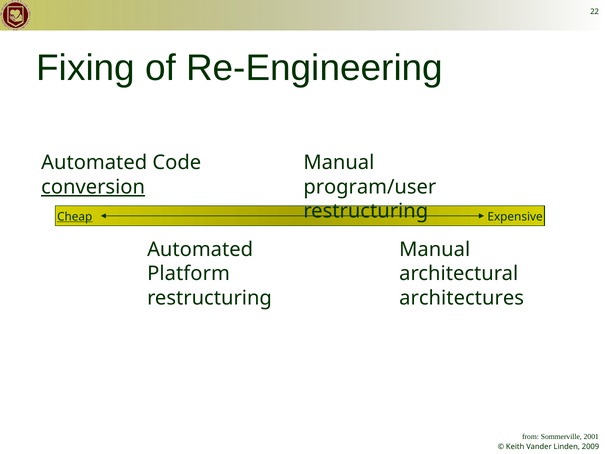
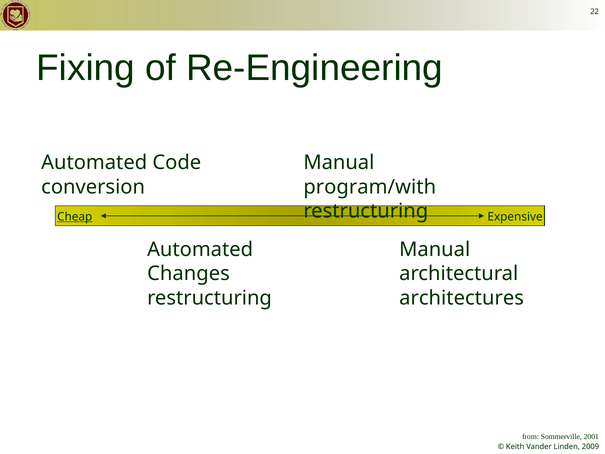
conversion underline: present -> none (93, 187)
program/user: program/user -> program/with (370, 187)
Platform: Platform -> Changes (189, 274)
